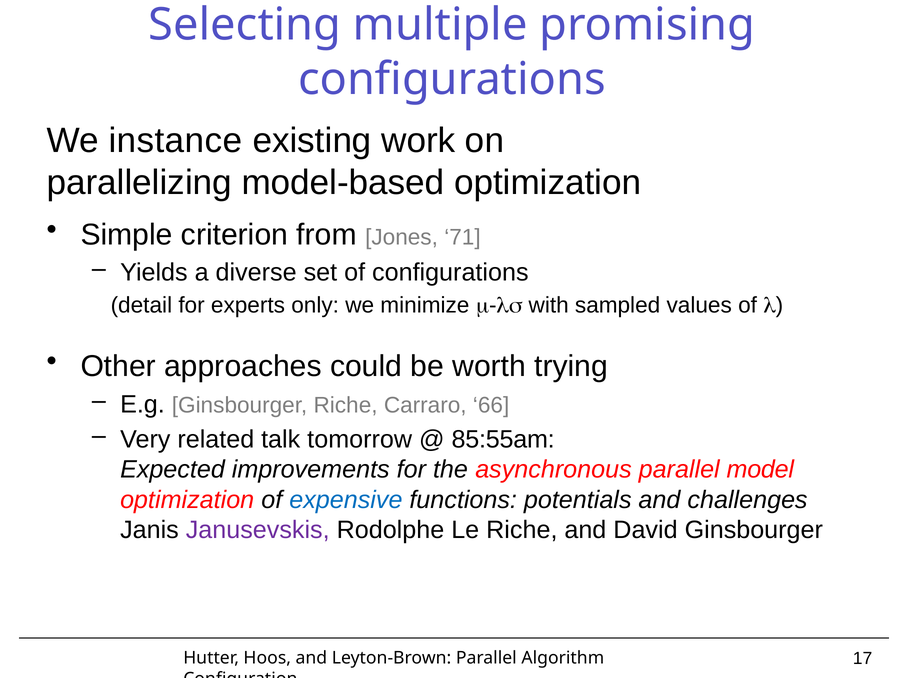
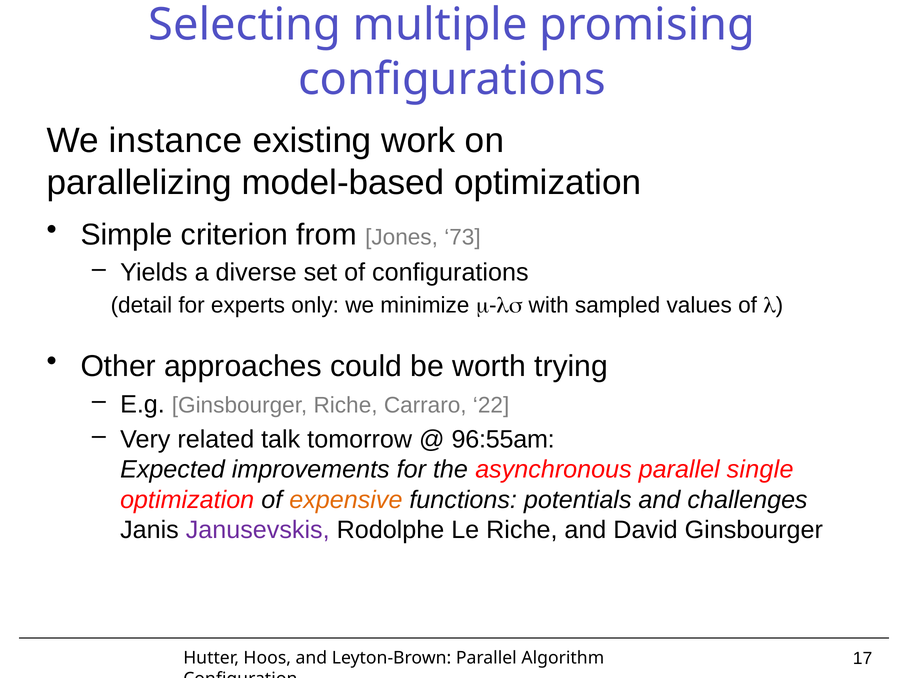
71: 71 -> 73 (462, 237)
66: 66 -> 22 (491, 405)
85:55am: 85:55am -> 96:55am (503, 439)
model: model -> single (760, 470)
expensive colour: blue -> orange (346, 500)
